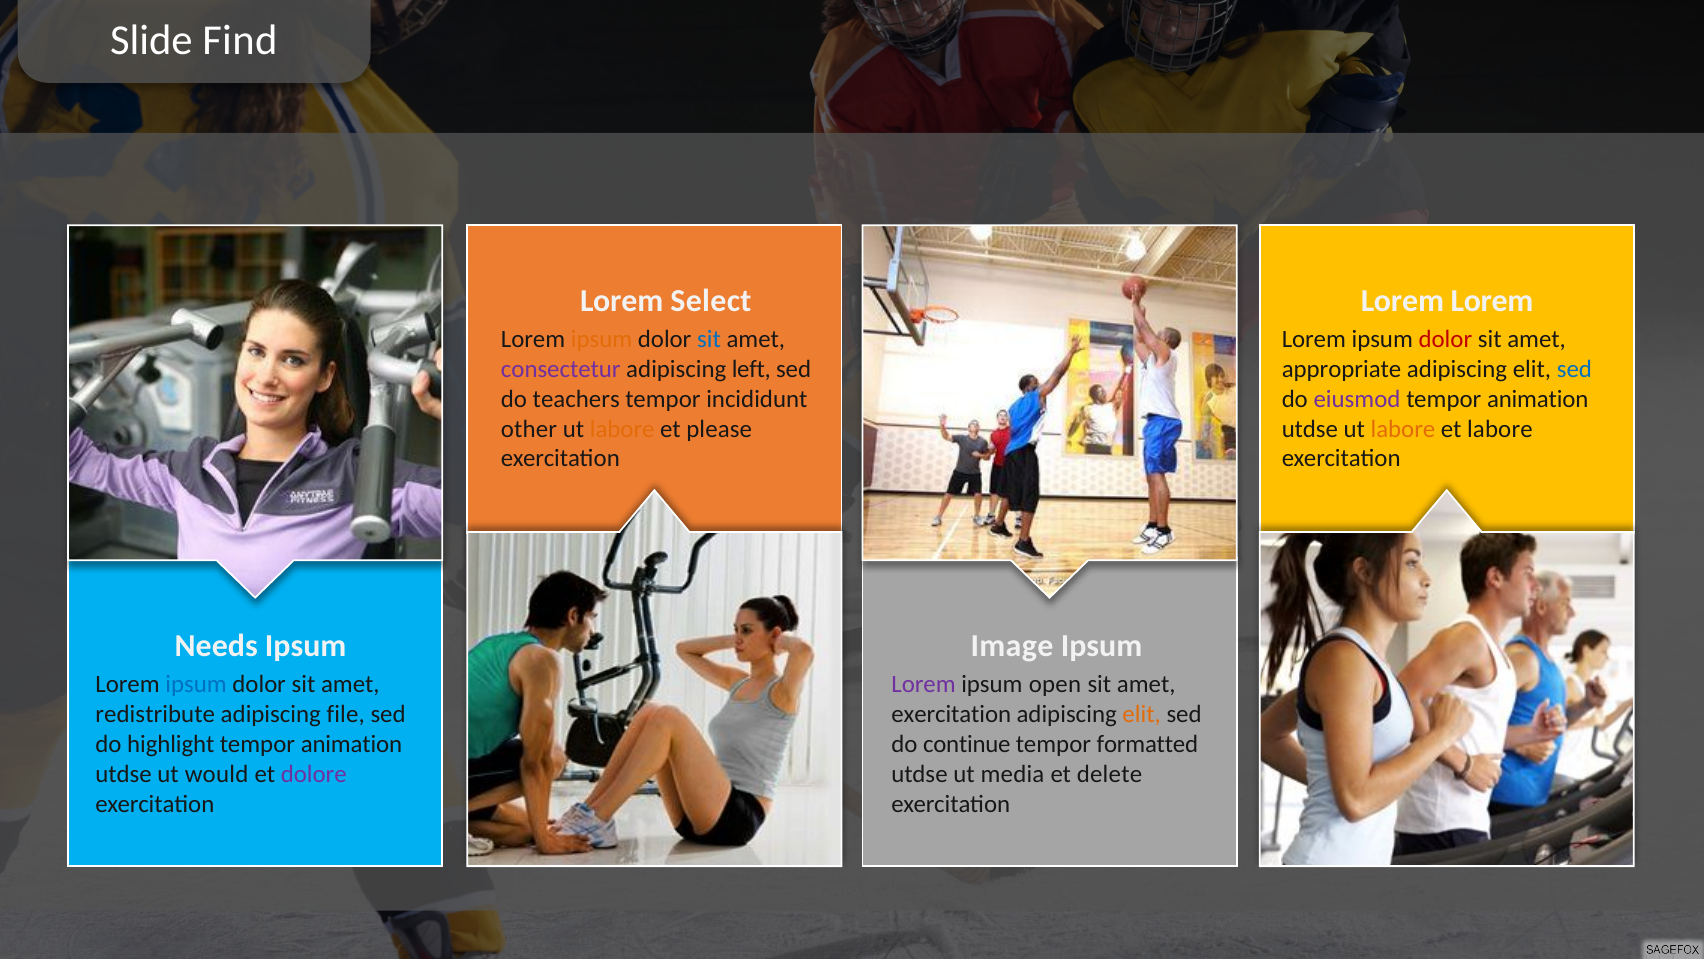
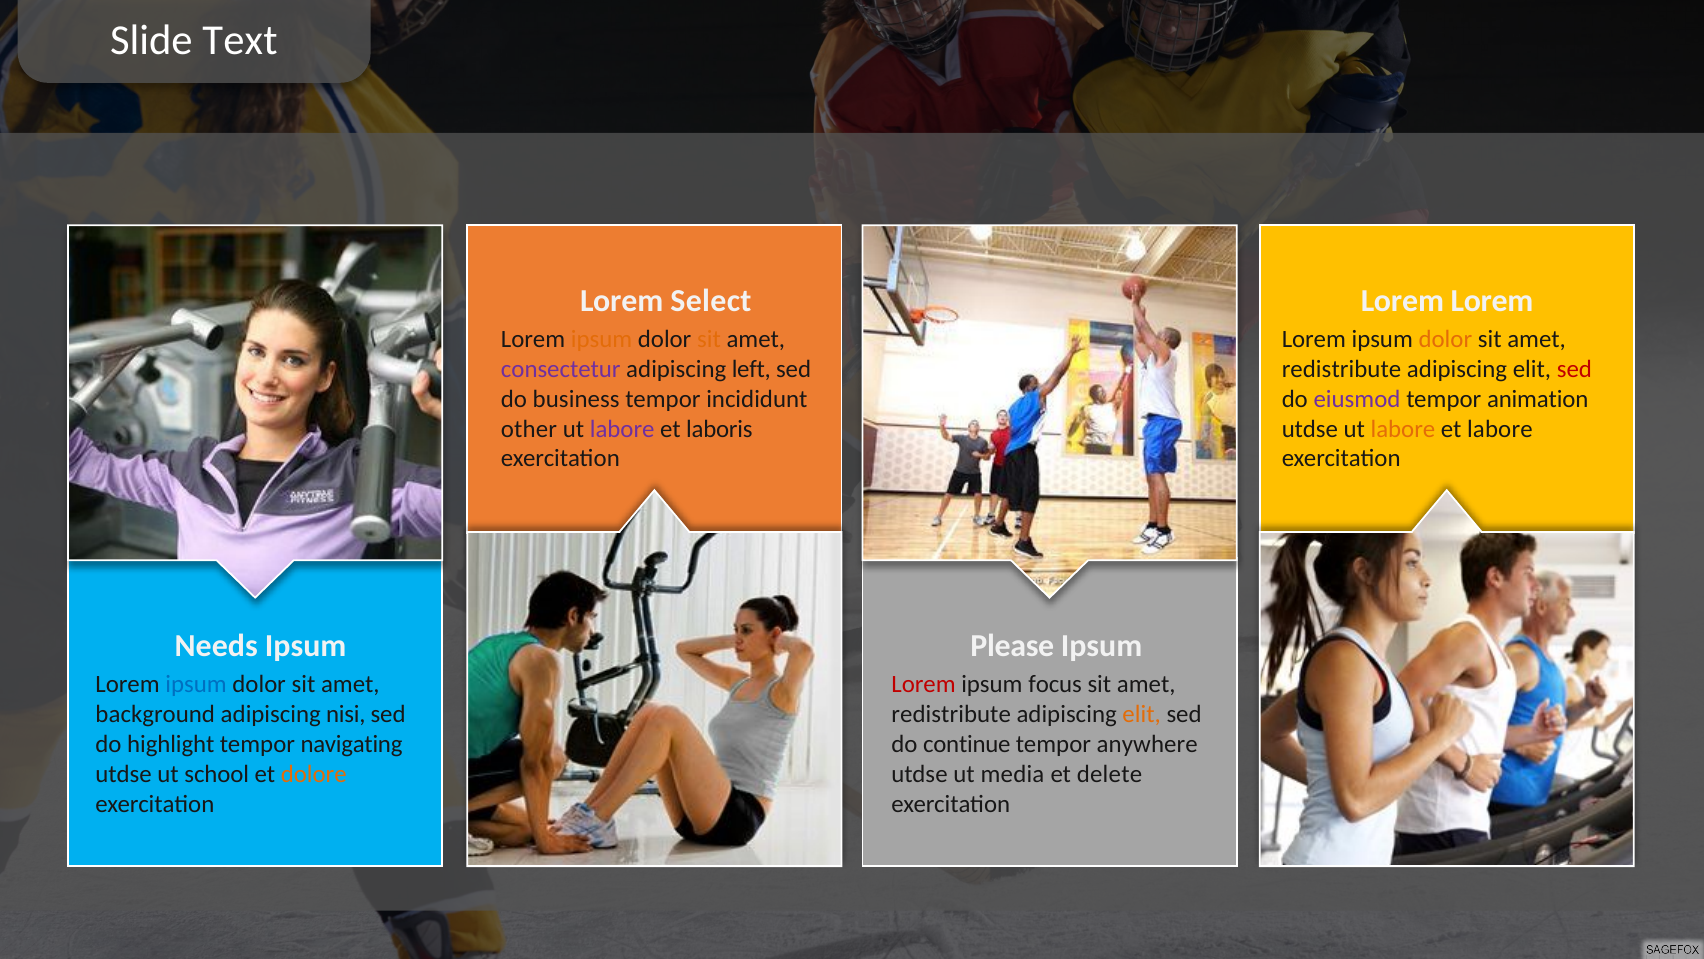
Find: Find -> Text (240, 40)
sit colour: blue -> orange (709, 339)
dolor colour: red -> orange (1445, 339)
appropriate: appropriate -> redistribute (1342, 369)
sed colour: blue -> red (1574, 369)
teachers: teachers -> business (576, 399)
labore colour: orange -> purple (622, 429)
please: please -> laboris (719, 429)
Image: Image -> Please (1012, 646)
Lorem colour: purple -> red (924, 684)
open: open -> focus (1055, 684)
redistribute: redistribute -> background (155, 714)
file: file -> nisi (346, 714)
exercitation: exercitation -> redistribute (951, 714)
animation: animation -> navigating (351, 744)
formatted: formatted -> anywhere (1147, 744)
would: would -> school (217, 774)
dolore colour: purple -> orange (314, 774)
